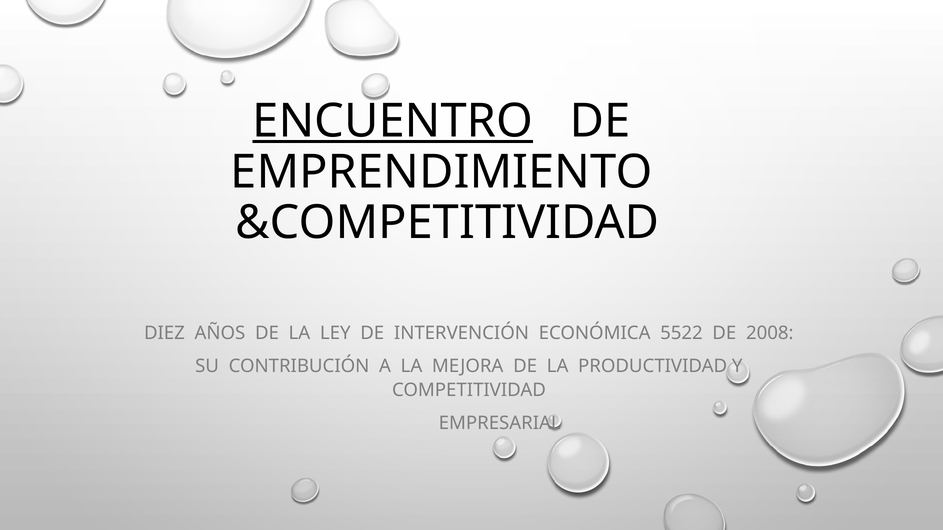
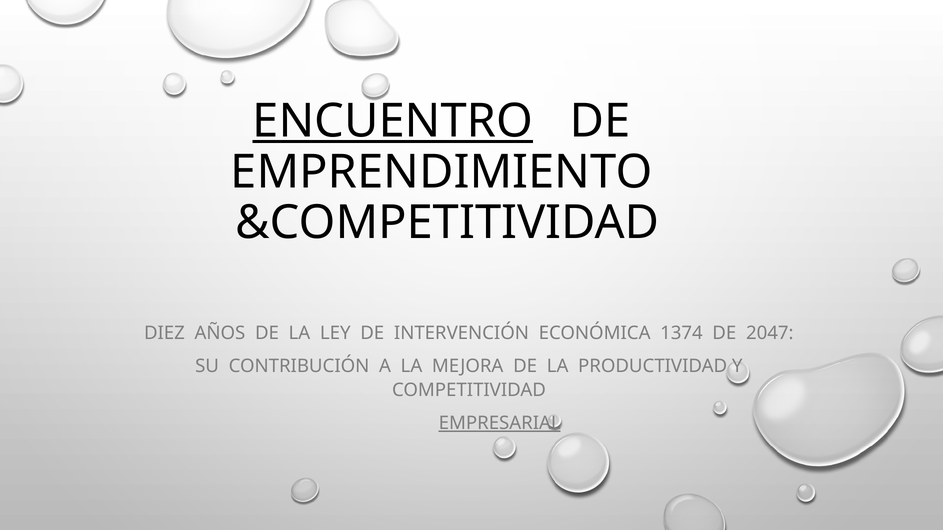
5522: 5522 -> 1374 (681, 333)
2008: 2008 -> 2047 (770, 333)
EMPRESARIAL underline: none -> present (500, 424)
